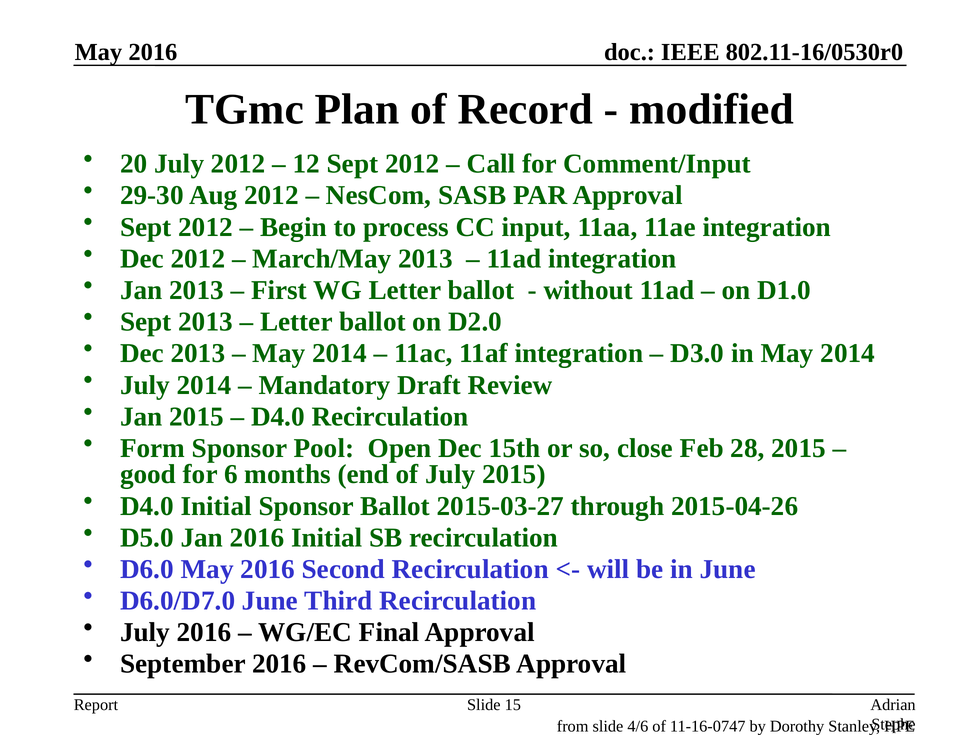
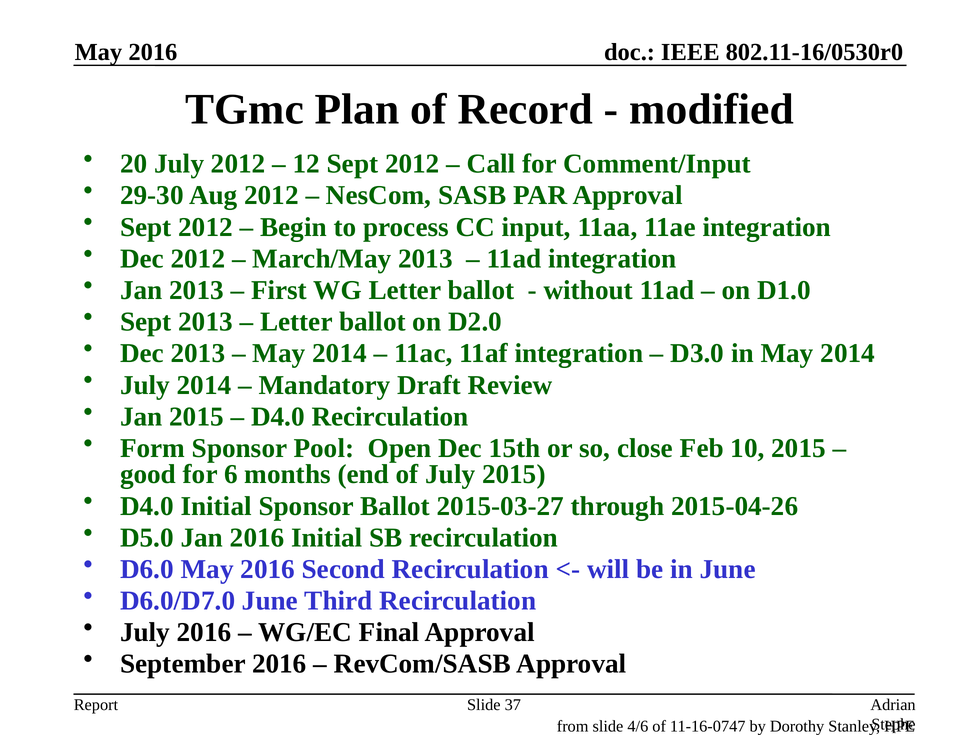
28: 28 -> 10 (748, 448)
15: 15 -> 37 (513, 705)
